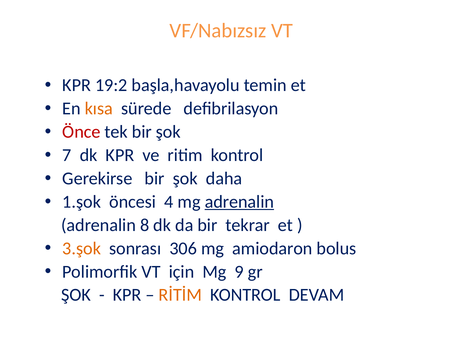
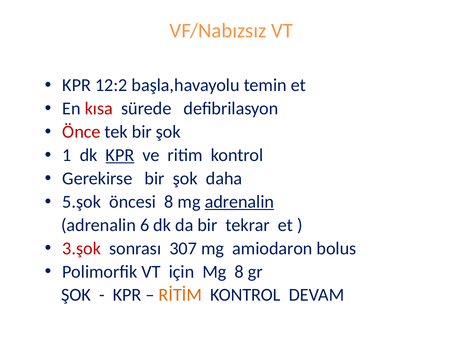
19:2: 19:2 -> 12:2 (111, 85)
kısa colour: orange -> red (99, 108)
7: 7 -> 1 (67, 155)
KPR underline: none -> present (120, 155)
1.şok: 1.şok -> 5.şok (82, 201)
öncesi 4: 4 -> 8 (169, 201)
8: 8 -> 6 (145, 225)
3.şok colour: orange -> red (82, 248)
306: 306 -> 307 (183, 248)
Mg 9: 9 -> 8 (239, 271)
